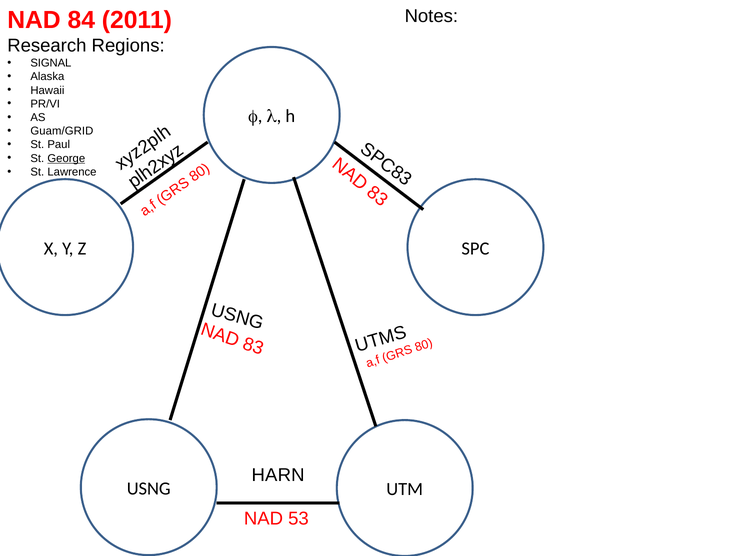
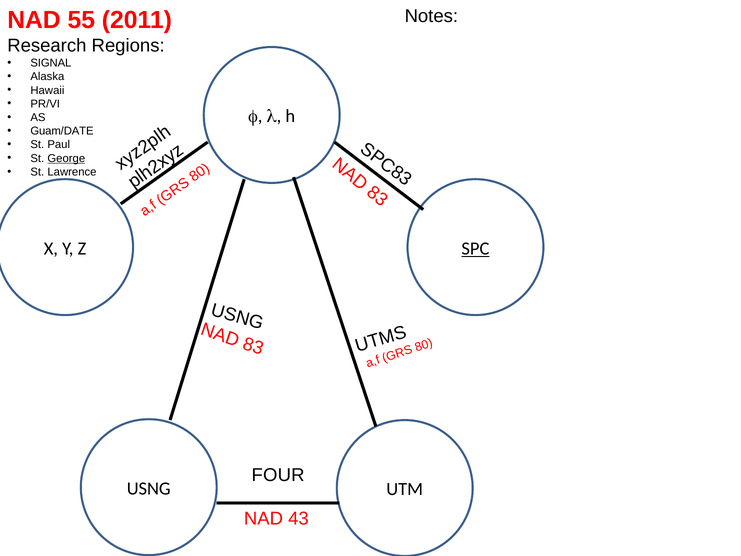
84: 84 -> 55 (81, 20)
Guam/GRID: Guam/GRID -> Guam/DATE (62, 131)
SPC underline: none -> present (475, 248)
HARN: HARN -> FOUR (278, 475)
53: 53 -> 43 (298, 519)
